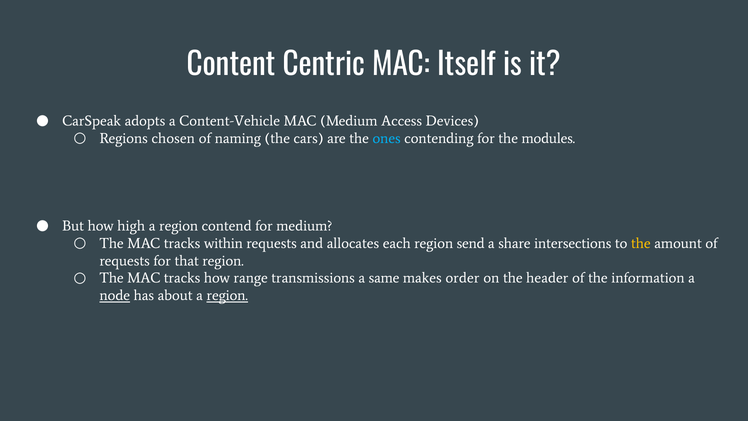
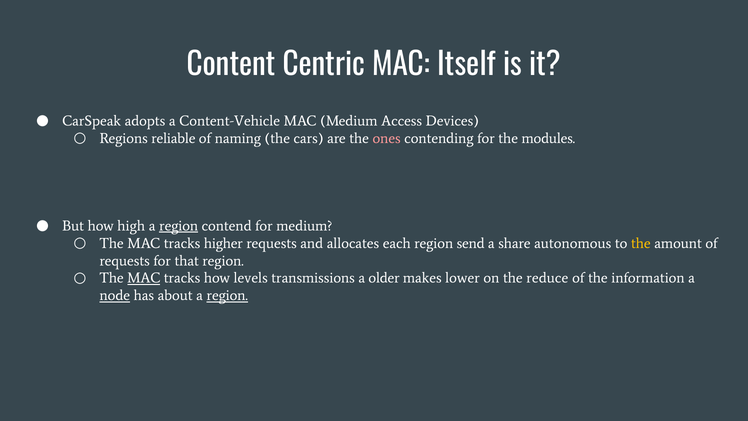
chosen: chosen -> reliable (173, 138)
ones colour: light blue -> pink (387, 138)
region underline: none -> present (179, 226)
within: within -> higher (223, 243)
intersections: intersections -> autonomous (573, 243)
MAC underline: none -> present (144, 278)
range: range -> levels (251, 278)
same: same -> older (384, 278)
order: order -> lower (463, 278)
header: header -> reduce (547, 278)
